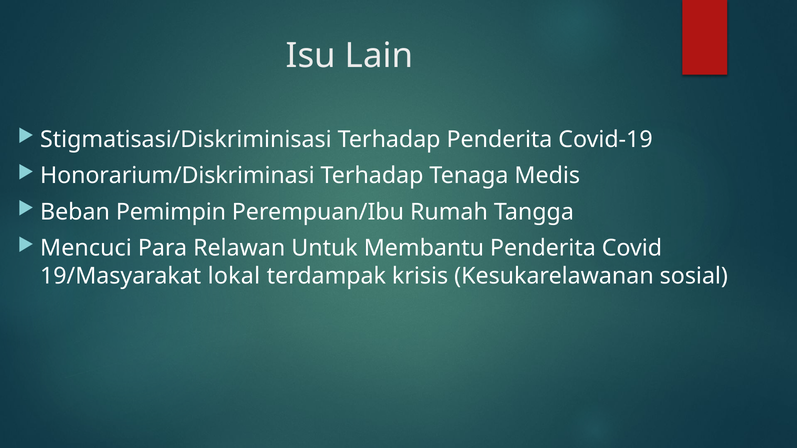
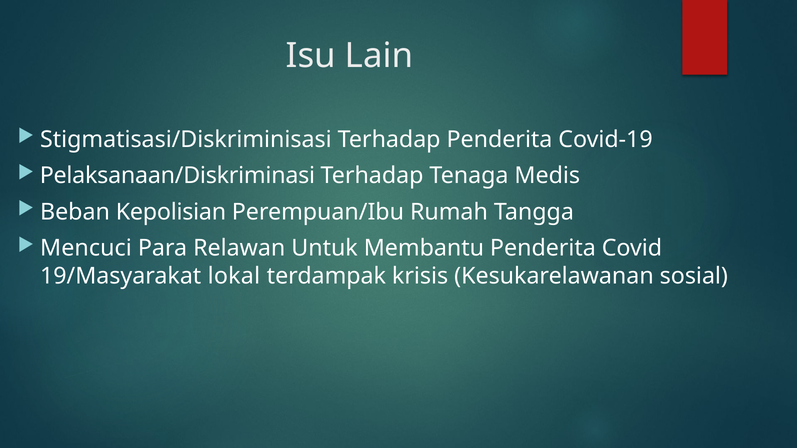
Honorarium/Diskriminasi: Honorarium/Diskriminasi -> Pelaksanaan/Diskriminasi (177, 176)
Pemimpin: Pemimpin -> Kepolisian (171, 212)
